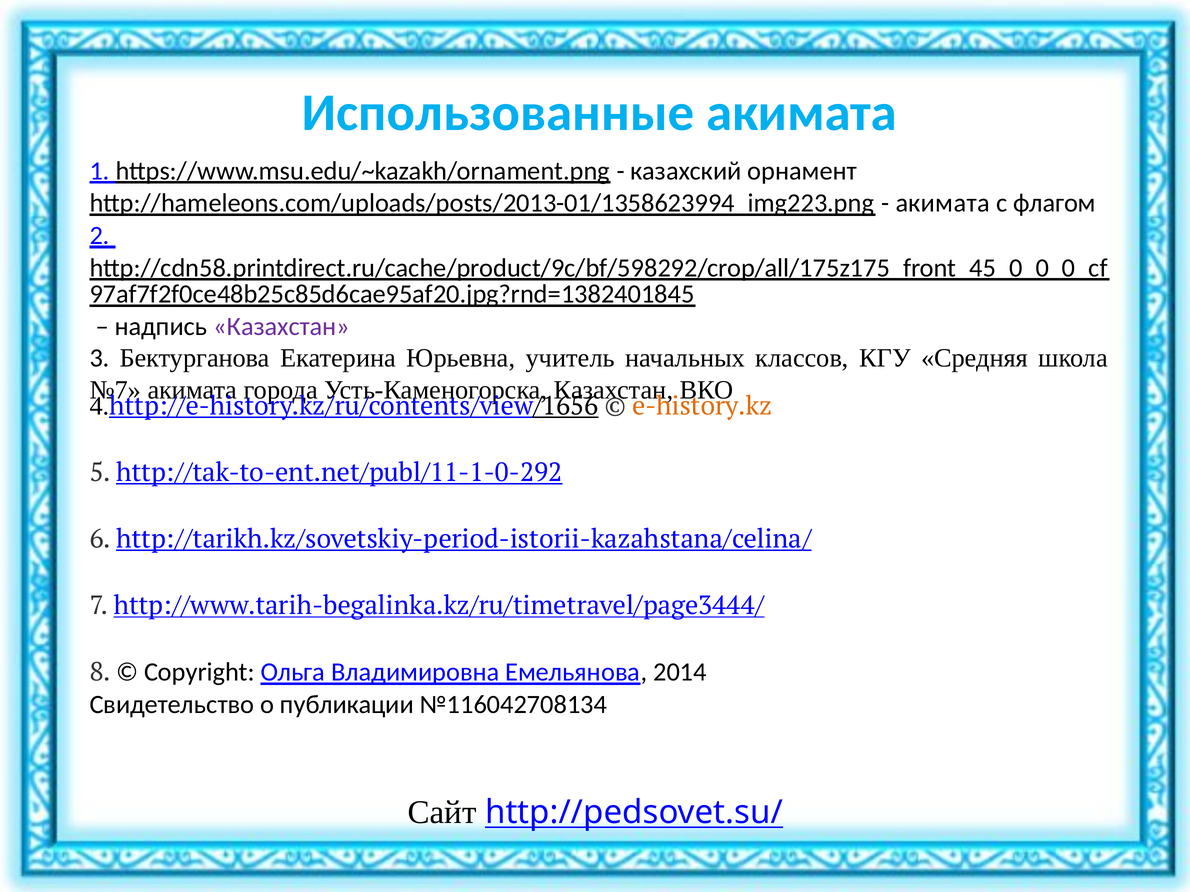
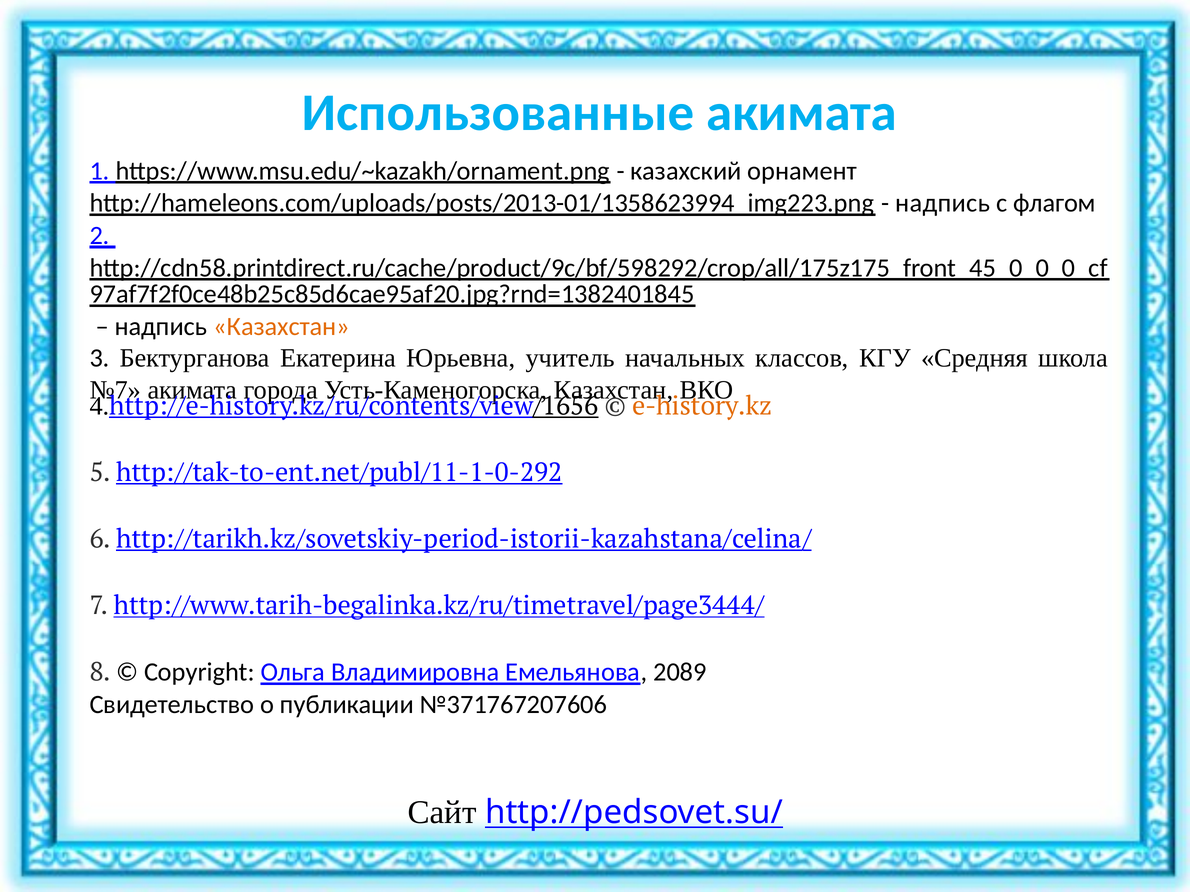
акимата: акимата -> надпись (943, 203)
Казахстан colour: purple -> orange (282, 327)
2014: 2014 -> 2089 (680, 673)
№116042708134: №116042708134 -> №371767207606 (513, 705)
